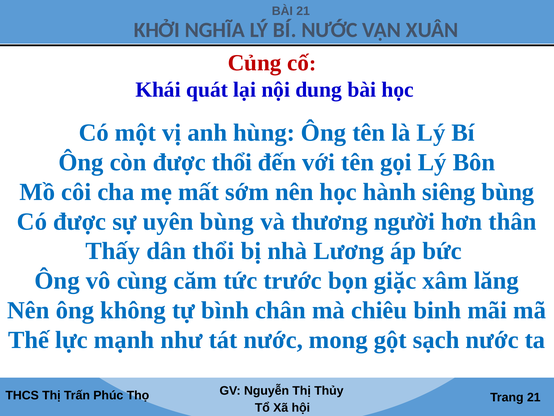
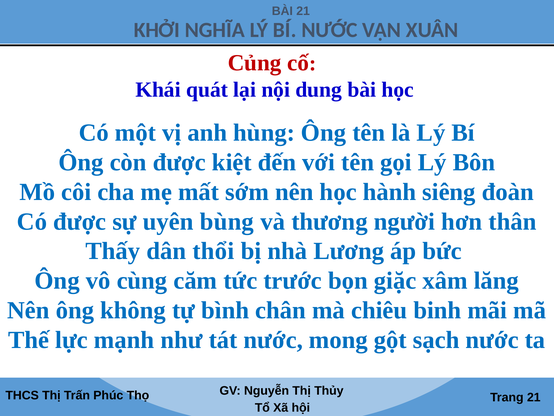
được thổi: thổi -> kiệt (232, 162)
siêng bùng: bùng -> đoàn (508, 192)
